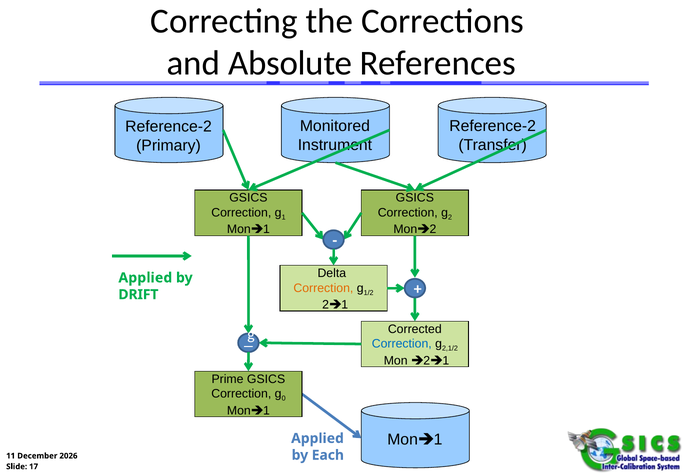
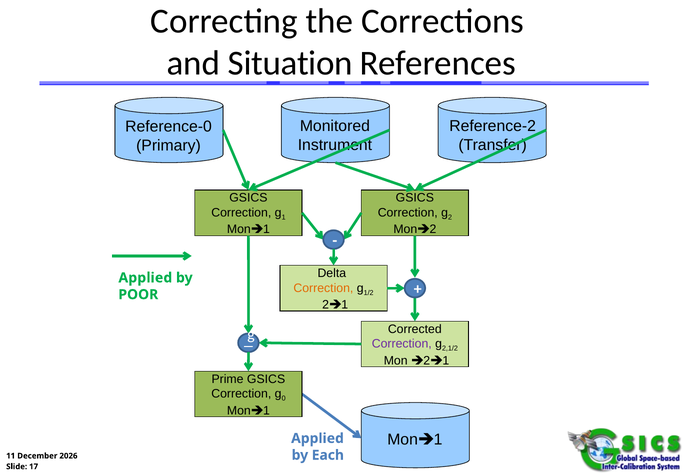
Absolute: Absolute -> Situation (290, 63)
Reference-2: Reference-2 -> Reference-0 (169, 126)
DRIFT: DRIFT -> POOR (138, 294)
Correction colour: blue -> purple (402, 344)
